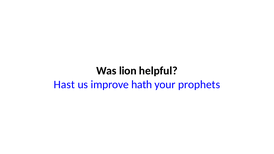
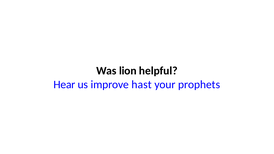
Hast: Hast -> Hear (64, 85)
hath: hath -> hast (142, 85)
